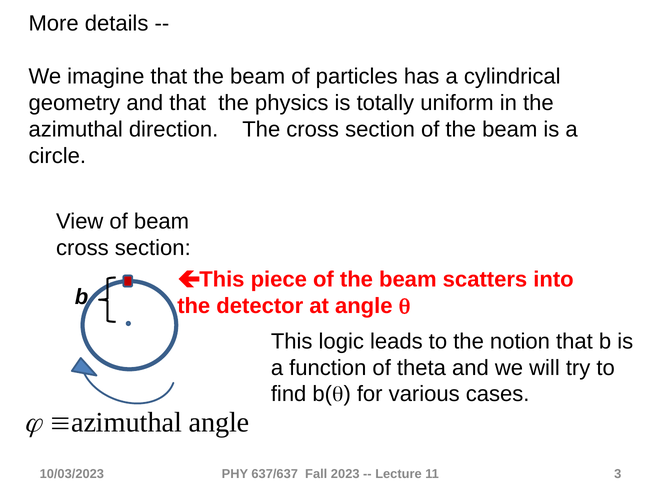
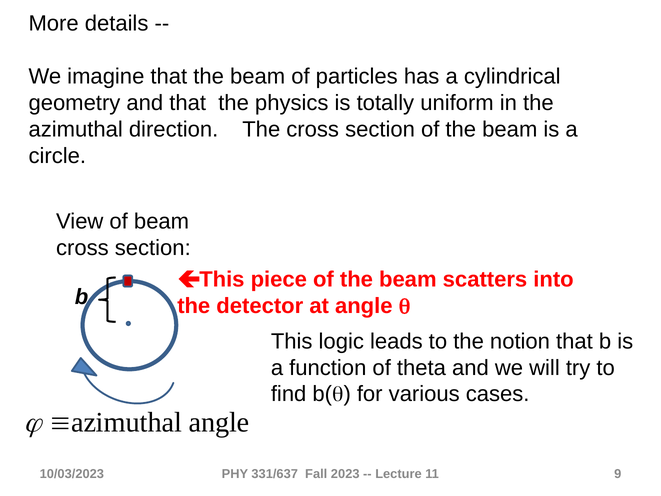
637/637: 637/637 -> 331/637 (275, 474)
3: 3 -> 9 (618, 474)
